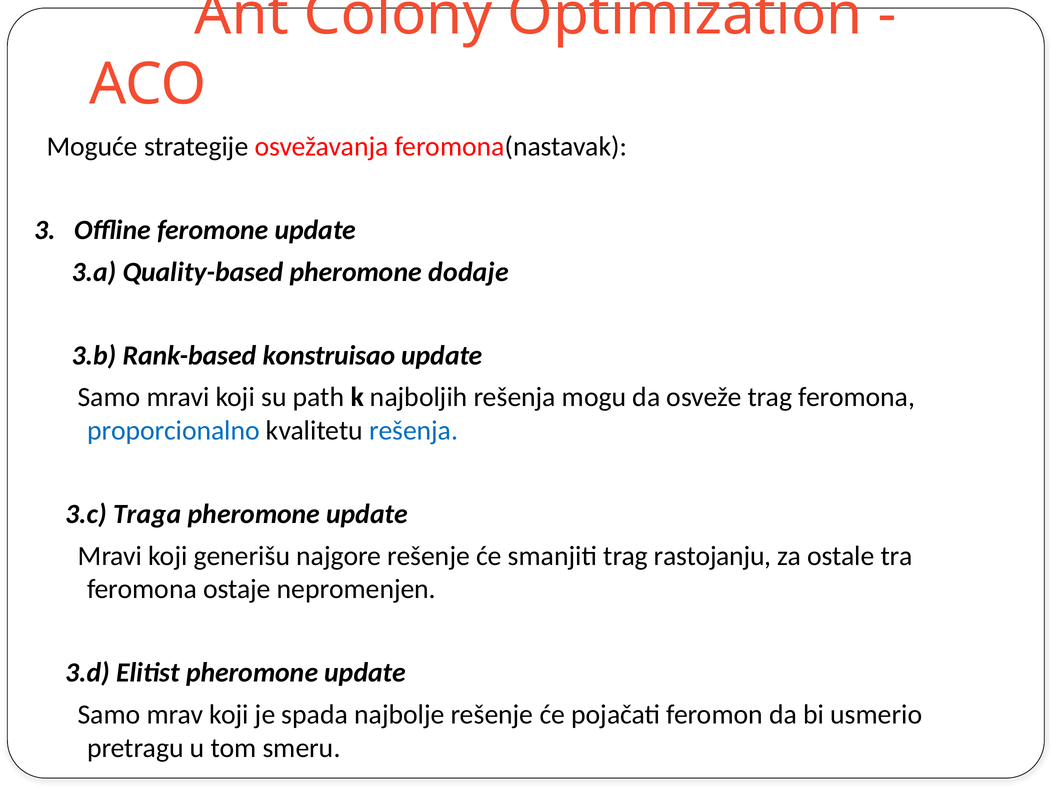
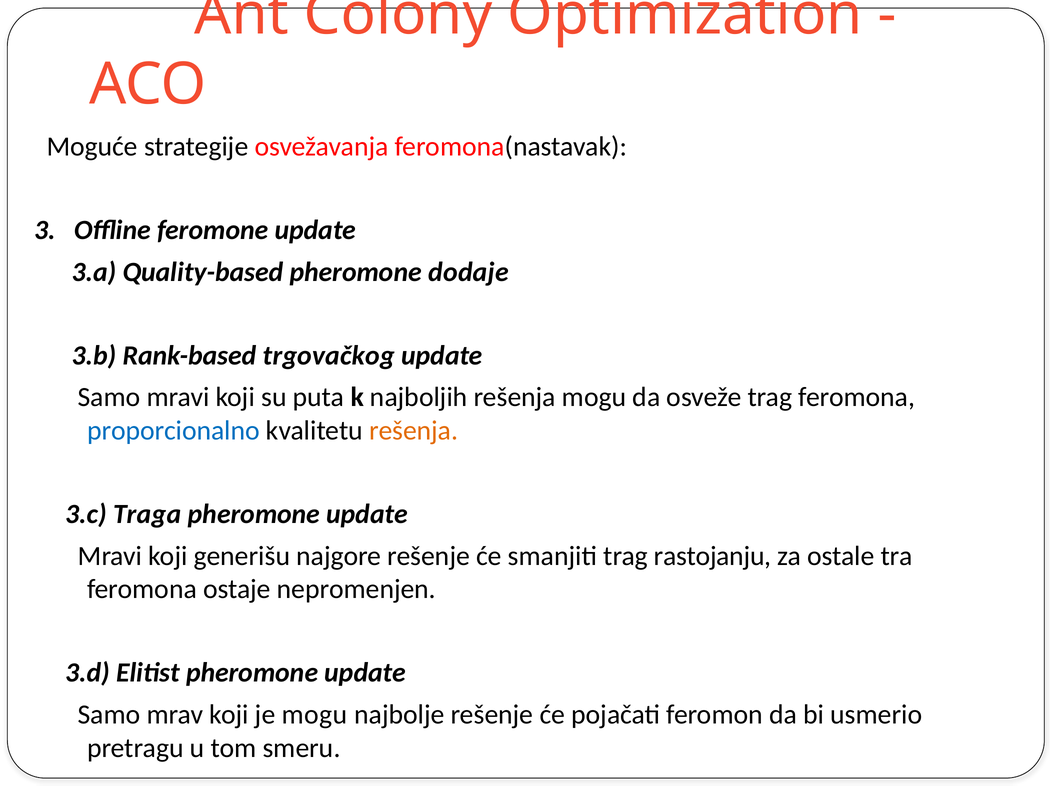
konstruisao: konstruisao -> trgovačkog (329, 355)
path: path -> puta (319, 397)
rešenja colour: blue -> orange (414, 431)
je spada: spada -> mogu (315, 715)
